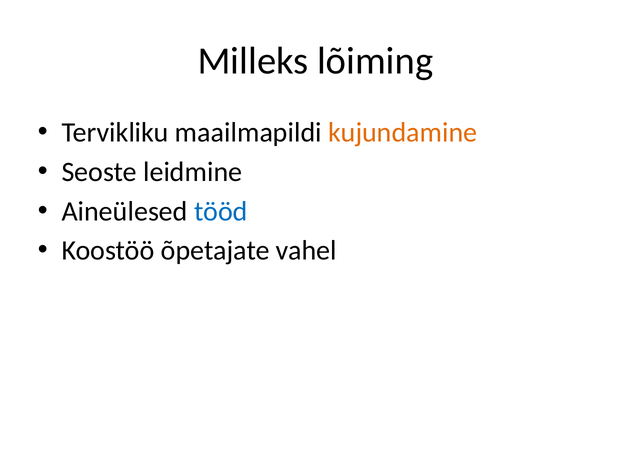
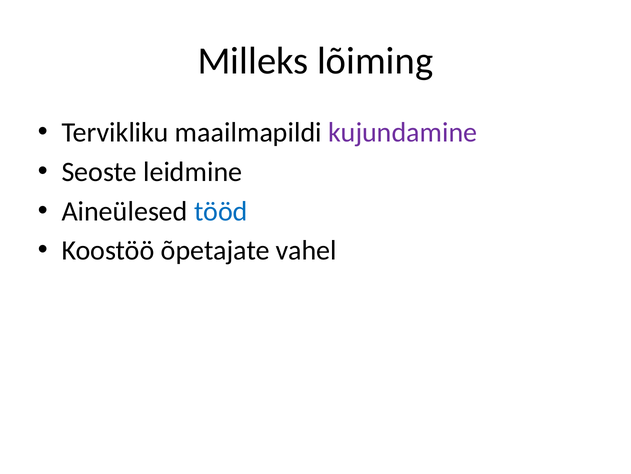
kujundamine colour: orange -> purple (403, 132)
